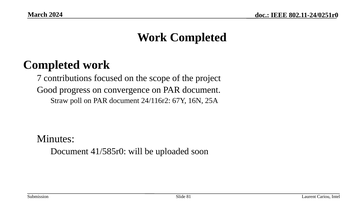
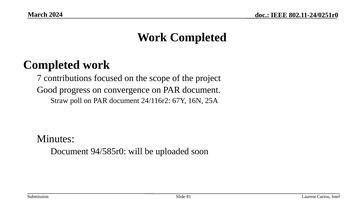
41/585r0: 41/585r0 -> 94/585r0 (108, 151)
